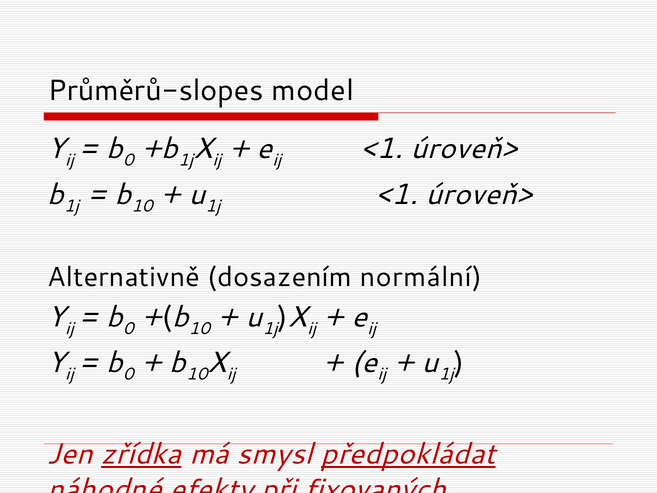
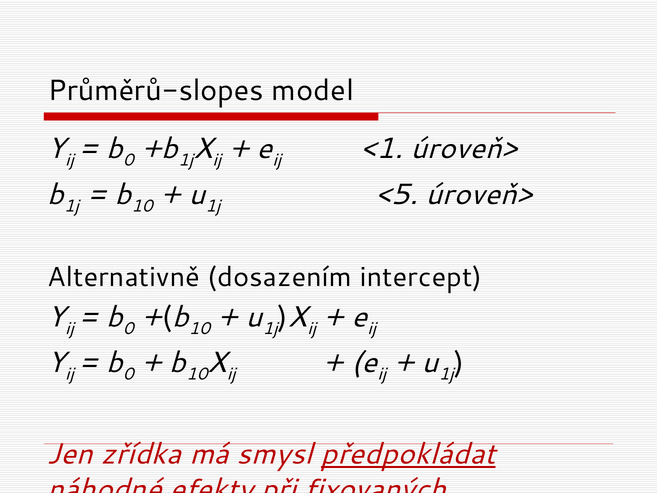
<1: <1 -> <5 (397, 194)
normální: normální -> intercept (421, 277)
zřídka underline: present -> none (141, 454)
